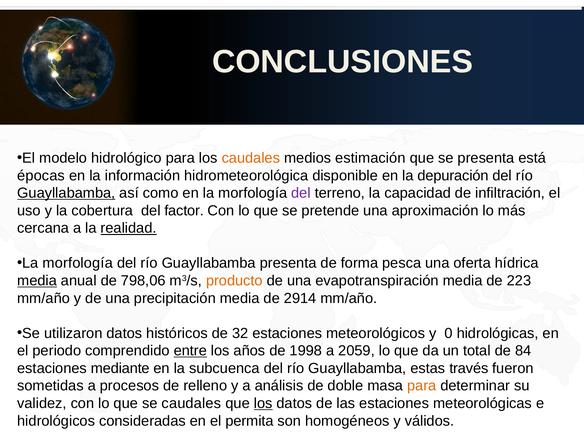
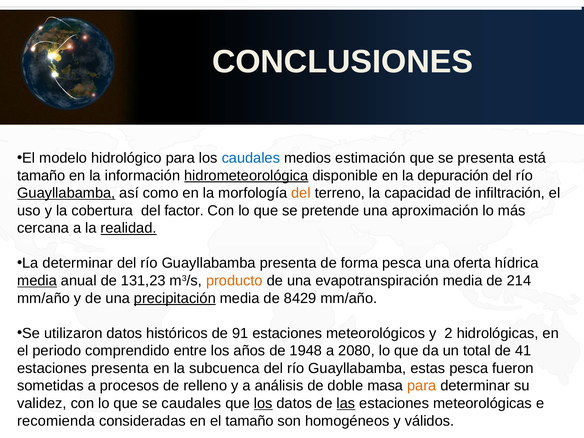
caudales colour: orange -> blue (251, 158)
épocas: épocas -> tamaño (41, 176)
hidrometeorológica underline: none -> present (246, 176)
del colour: purple -> orange (301, 193)
morfología: morfología -> determinar (78, 263)
798,06: 798,06 -> 131,23 (143, 281)
223: 223 -> 214 (519, 281)
precipitación underline: none -> present (175, 298)
2914: 2914 -> 8429 (300, 298)
32: 32 -> 91 (240, 333)
0: 0 -> 2 (449, 333)
entre underline: present -> none (190, 351)
1998: 1998 -> 1948 (306, 351)
2059: 2059 -> 2080 (356, 351)
84: 84 -> 41 (523, 351)
estaciones mediante: mediante -> presenta (120, 368)
estas través: través -> pesca (469, 368)
las underline: none -> present (346, 403)
hidrológicos: hidrológicos -> recomienda (56, 421)
el permita: permita -> tamaño (250, 421)
